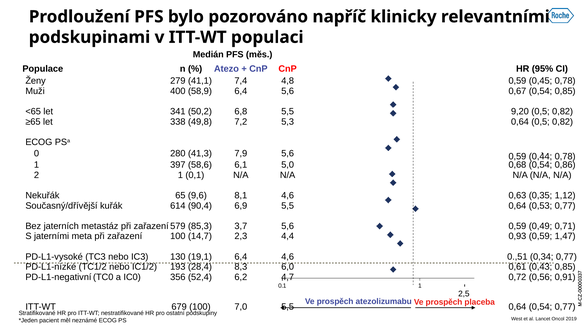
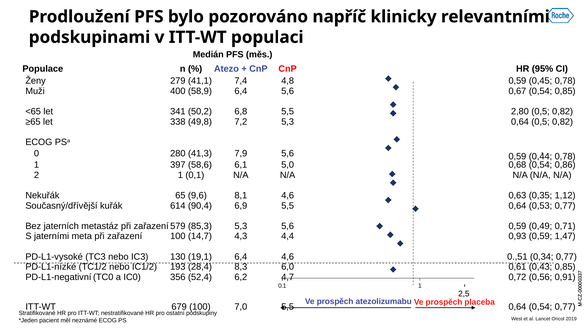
9,20: 9,20 -> 2,80 (520, 111)
85,3 3,7: 3,7 -> 5,3 (241, 226)
2,3: 2,3 -> 4,3 (241, 236)
